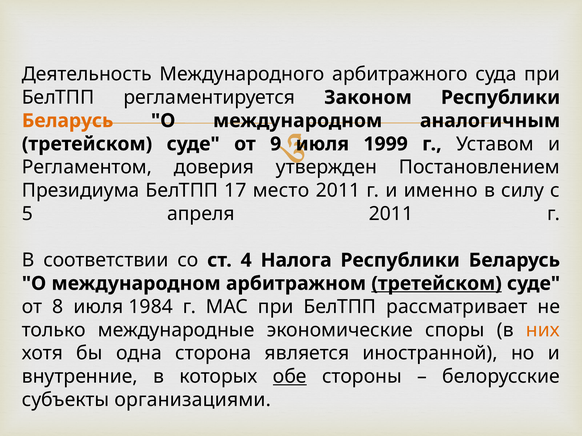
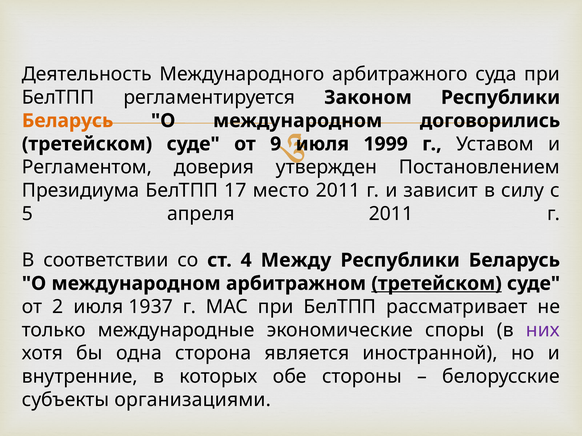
аналогичным: аналогичным -> договорились (490, 121)
именно: именно -> зависит (441, 191)
Налога: Налога -> Между (296, 261)
8: 8 -> 2 (58, 307)
1984: 1984 -> 1937 (151, 307)
них colour: orange -> purple (543, 330)
обе underline: present -> none (290, 377)
